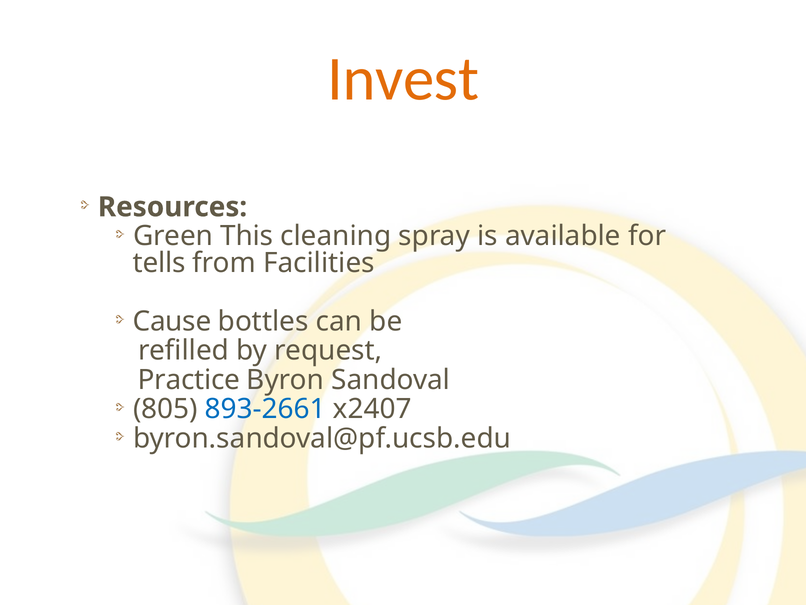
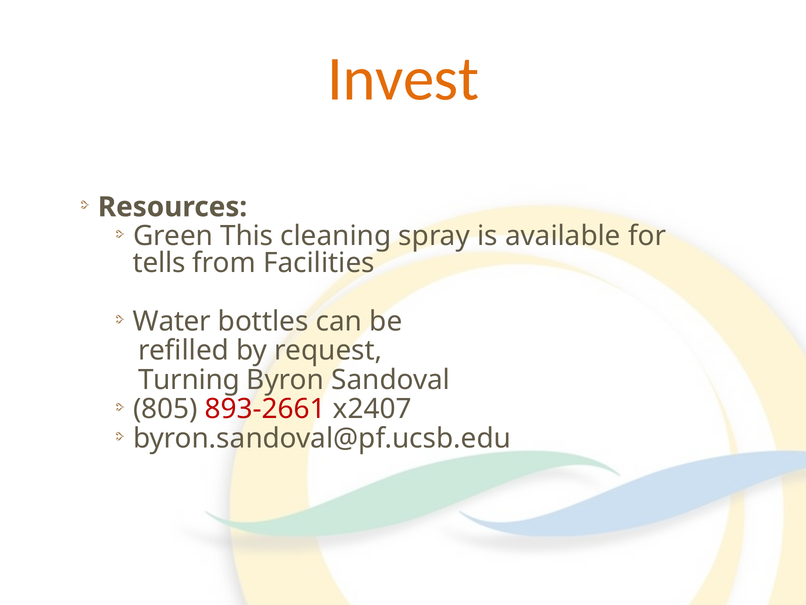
Cause: Cause -> Water (172, 321)
Practice: Practice -> Turning (189, 380)
893-2661 colour: blue -> red (265, 409)
